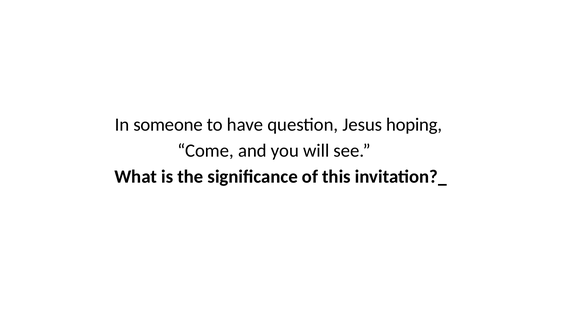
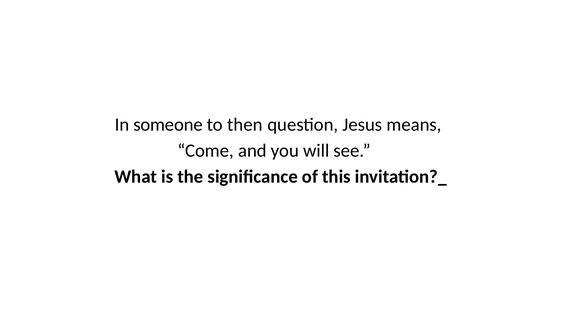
have: have -> then (245, 124)
hoping: hoping -> means (414, 124)
